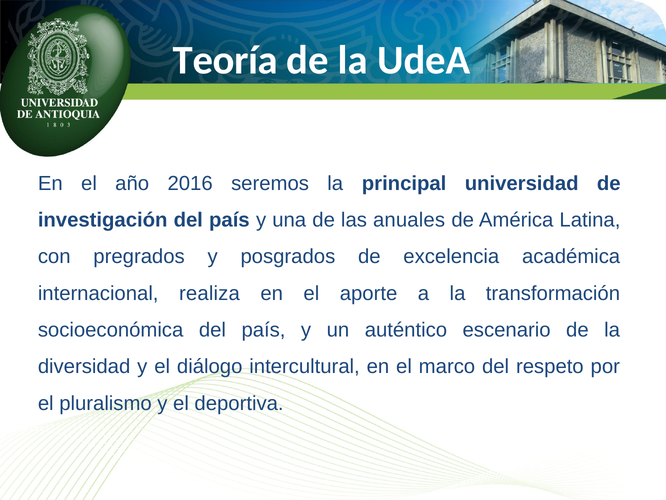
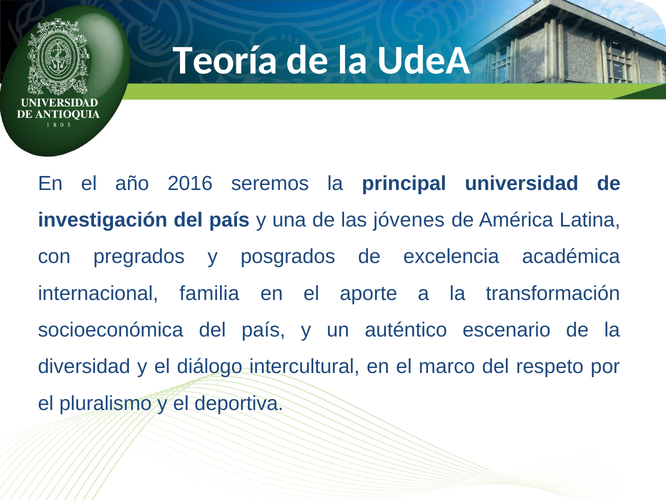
anuales: anuales -> jóvenes (409, 220)
realiza: realiza -> familia (209, 293)
